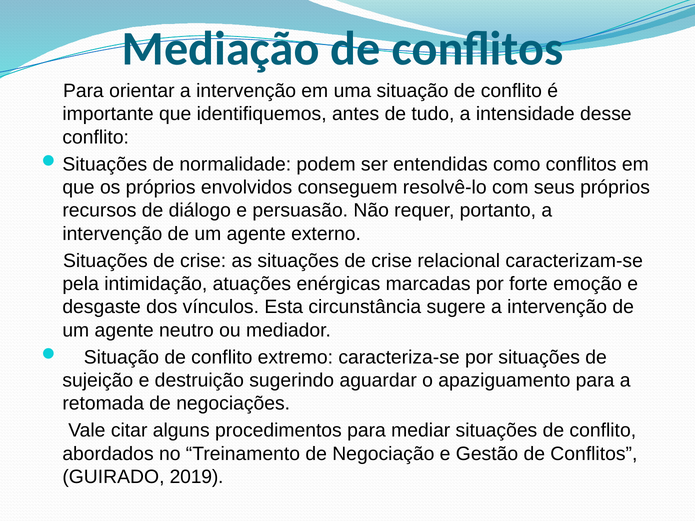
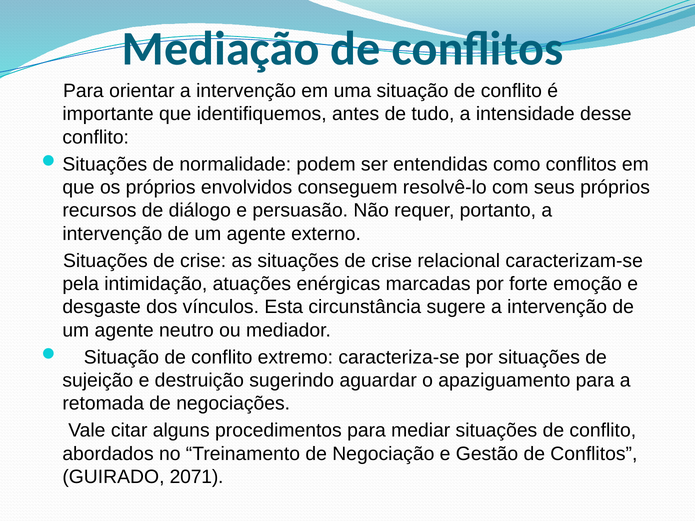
2019: 2019 -> 2071 (197, 477)
